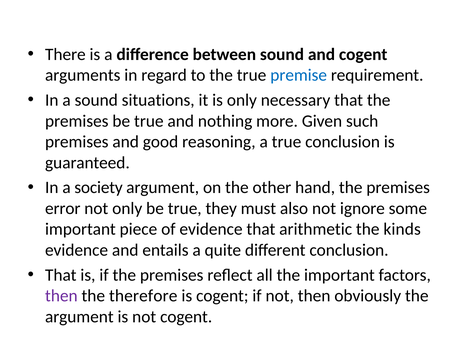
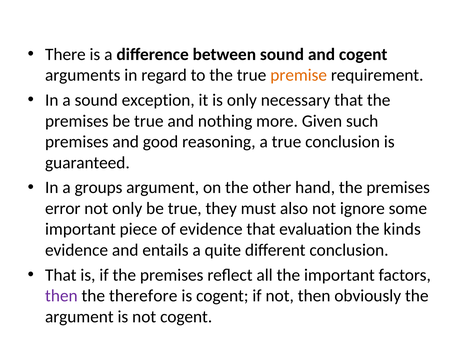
premise colour: blue -> orange (299, 75)
situations: situations -> exception (158, 100)
society: society -> groups (99, 187)
arithmetic: arithmetic -> evaluation (316, 229)
